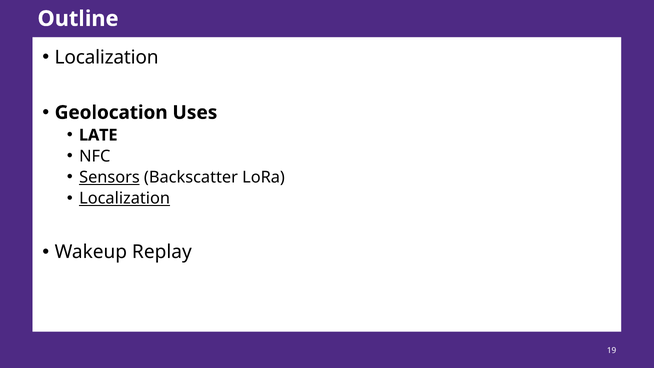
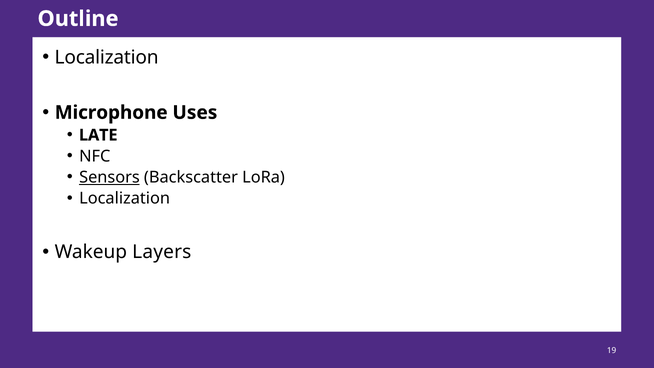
Geolocation: Geolocation -> Microphone (111, 113)
Localization underline: present -> none (125, 198)
Replay: Replay -> Layers (162, 252)
